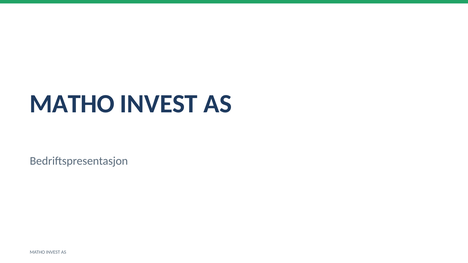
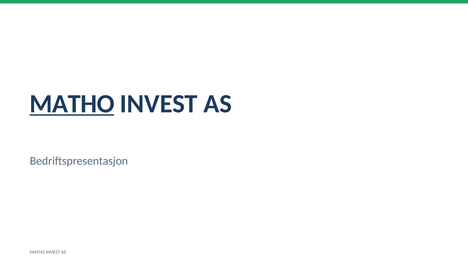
MATHO underline: none -> present (72, 104)
